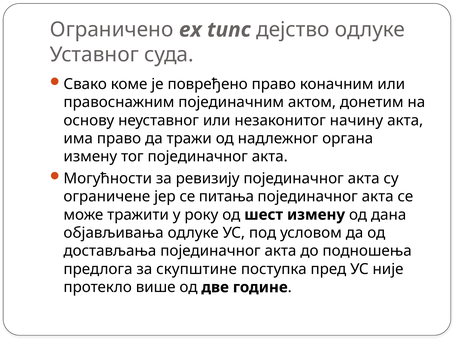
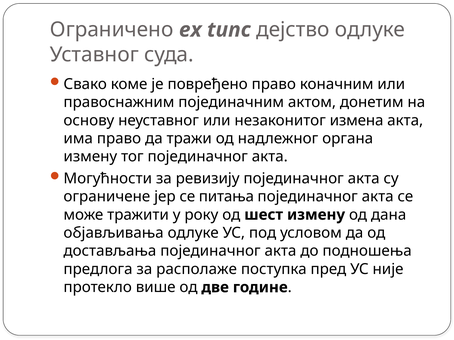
начину: начину -> измена (357, 121)
скупштине: скупштине -> располаже (197, 270)
